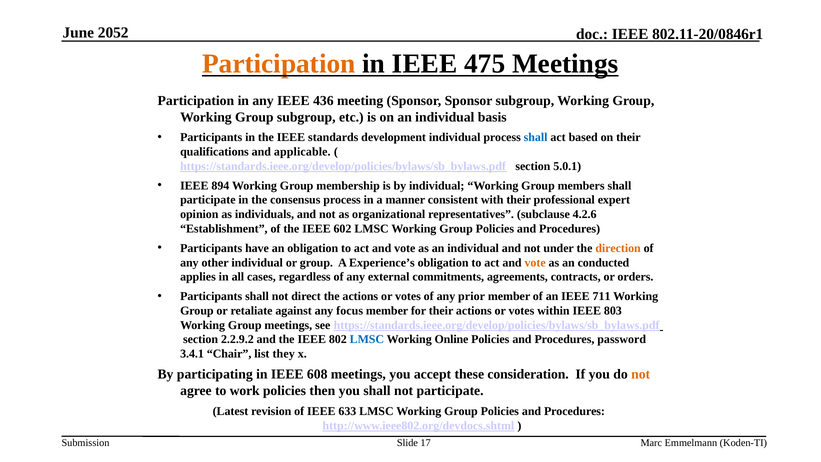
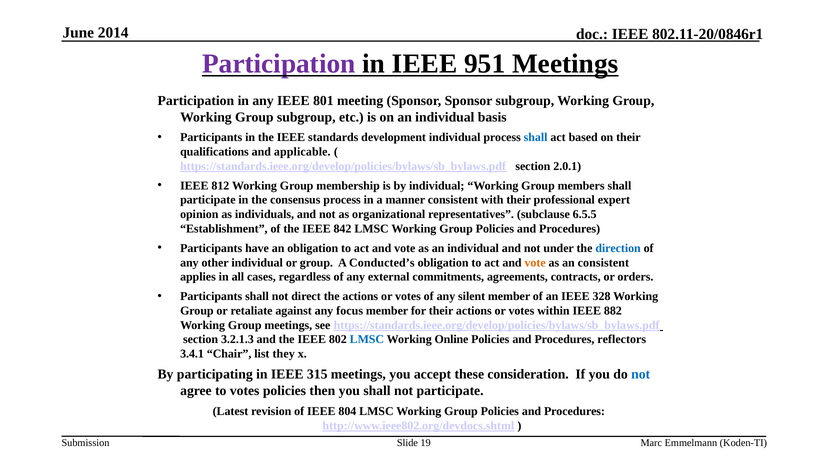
2052: 2052 -> 2014 (113, 33)
Participation colour: orange -> purple (279, 64)
475: 475 -> 951 (485, 64)
436: 436 -> 801 (323, 101)
5.0.1: 5.0.1 -> 2.0.1 (567, 166)
894: 894 -> 812 (220, 186)
4.2.6: 4.2.6 -> 6.5.5 (585, 214)
602: 602 -> 842 (342, 229)
direction colour: orange -> blue (618, 248)
Experience’s: Experience’s -> Conducted’s (382, 262)
an conducted: conducted -> consistent (603, 262)
prior: prior -> silent (472, 296)
711: 711 -> 328 (602, 296)
803: 803 -> 882 (613, 311)
2.2.9.2: 2.2.9.2 -> 3.2.1.3 (237, 339)
password: password -> reflectors (622, 339)
608: 608 -> 315 (317, 374)
not colour: orange -> blue (641, 374)
to work: work -> votes (245, 391)
633: 633 -> 804 (347, 411)
17: 17 -> 19 (426, 443)
